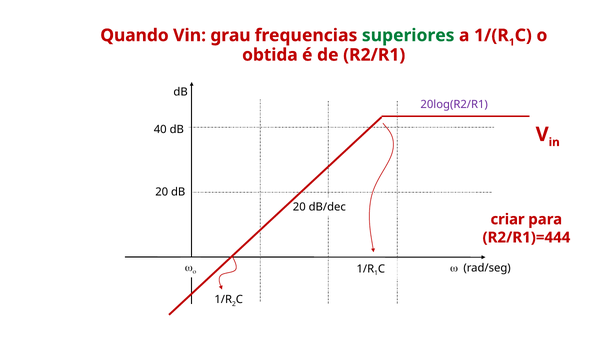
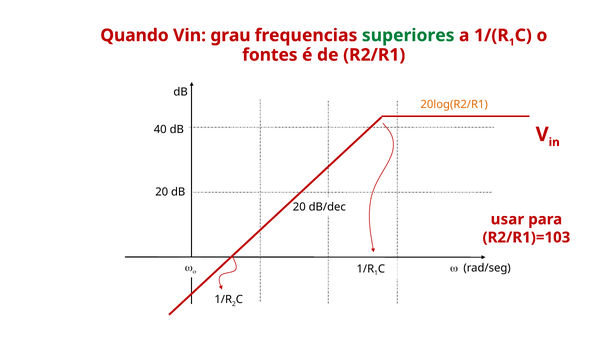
obtida: obtida -> fontes (270, 55)
20log(R2/R1 colour: purple -> orange (454, 104)
criar: criar -> usar (507, 219)
R2/R1)=444: R2/R1)=444 -> R2/R1)=103 (526, 237)
